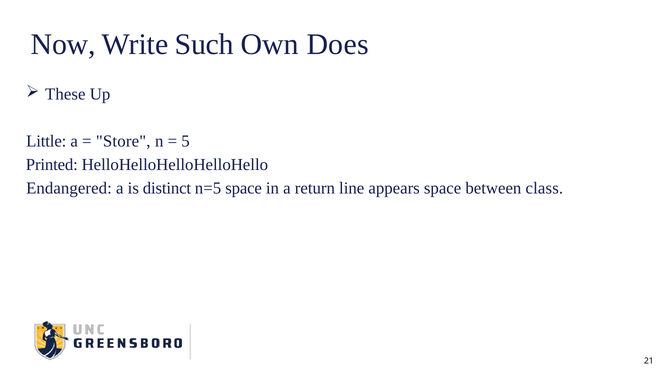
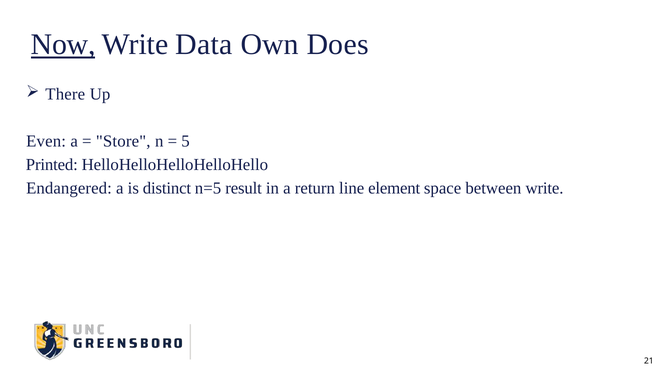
Now underline: none -> present (63, 45)
Such: Such -> Data (204, 45)
These: These -> There (65, 94)
Little: Little -> Even (46, 141)
n=5 space: space -> result (244, 188)
appears: appears -> element (394, 188)
between class: class -> write (545, 188)
